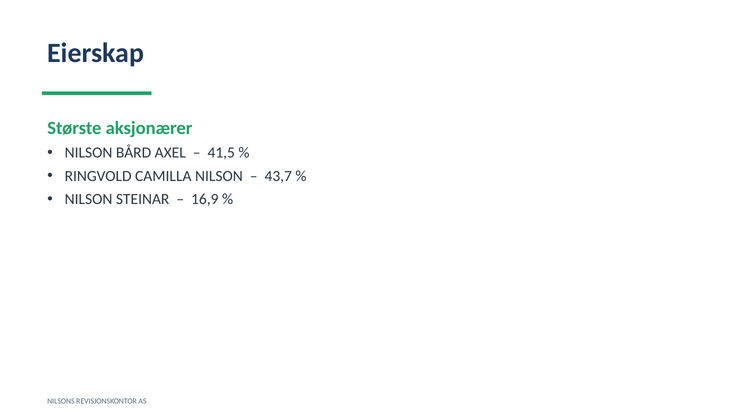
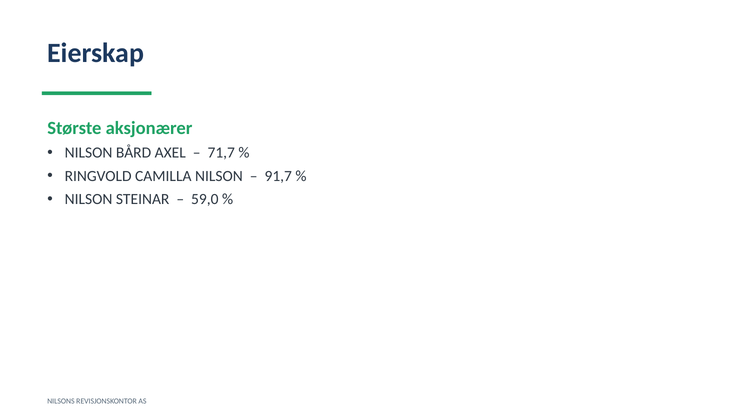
41,5: 41,5 -> 71,7 (221, 153)
43,7: 43,7 -> 91,7 (278, 176)
16,9: 16,9 -> 59,0 (205, 199)
